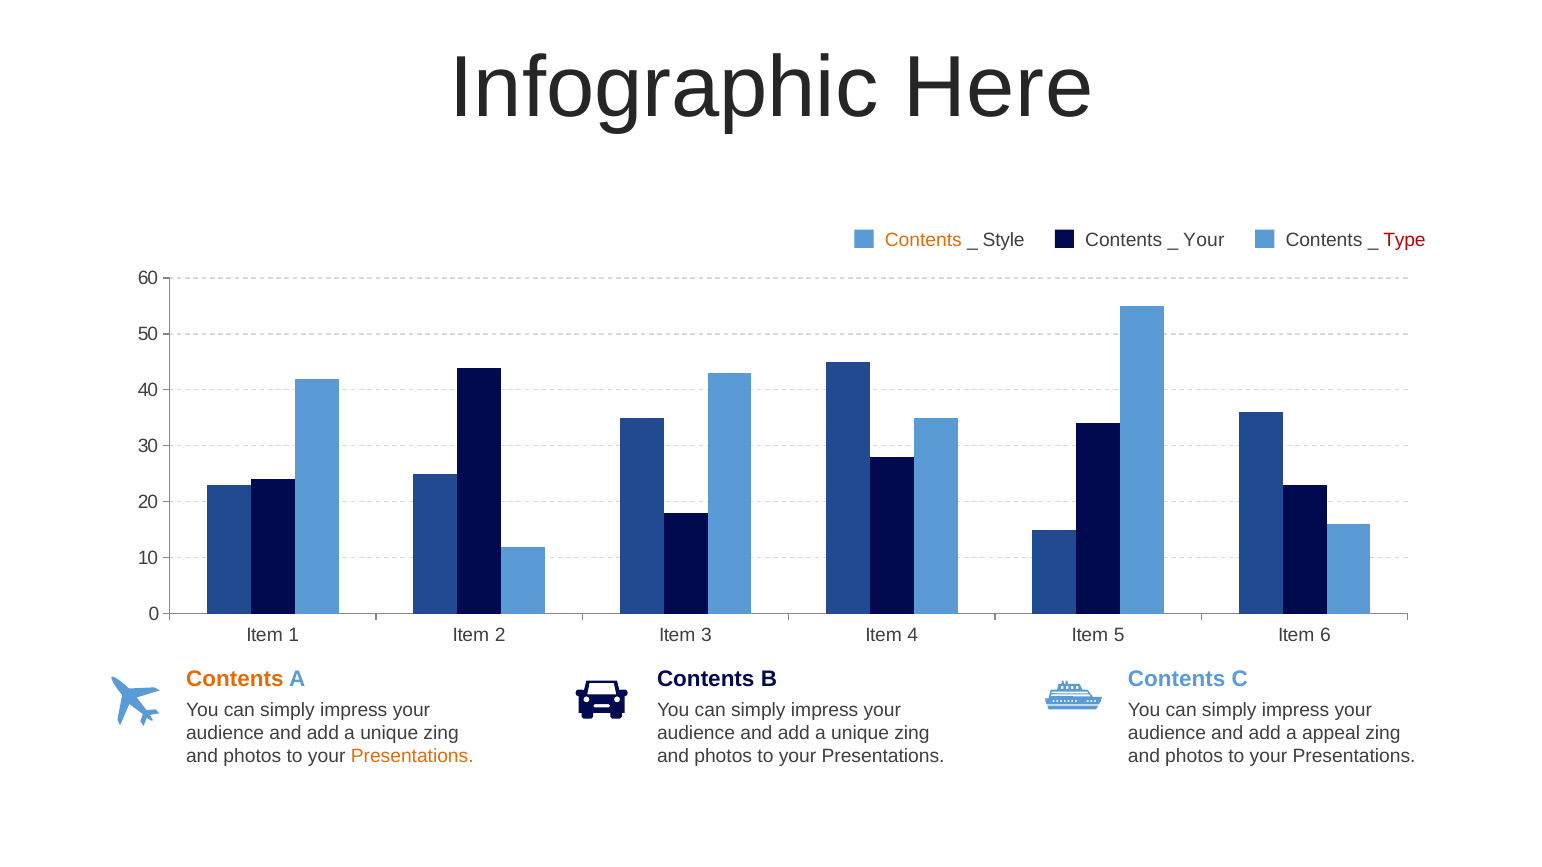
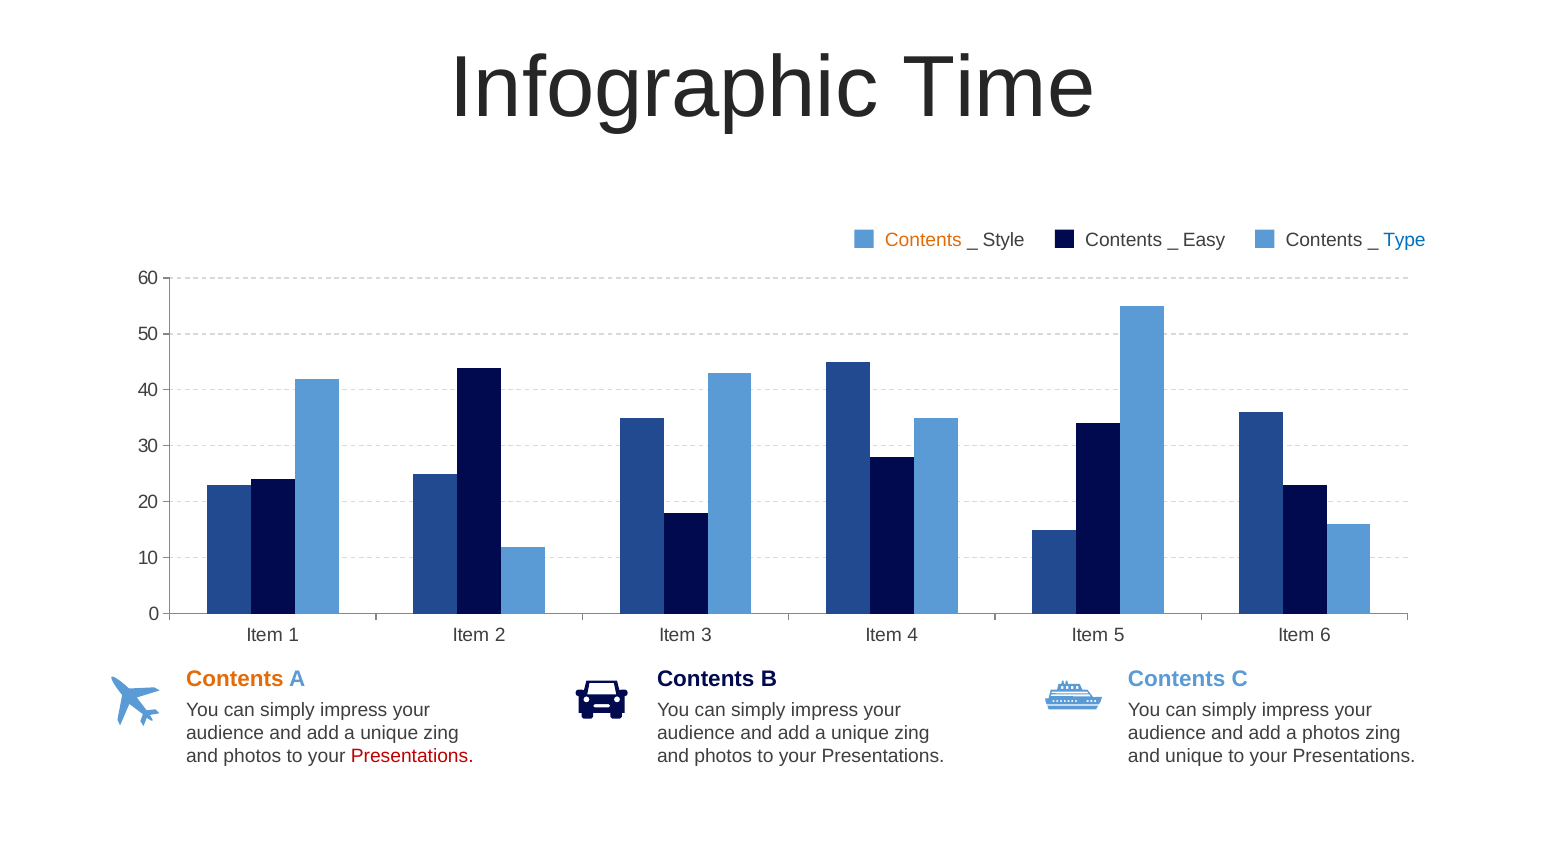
Here: Here -> Time (999, 88)
Your: Your -> Easy (1204, 240)
Type colour: red -> blue (1404, 240)
a appeal: appeal -> photos (1331, 733)
Presentations colour: orange -> red (412, 756)
photos: photos -> unique (1194, 756)
